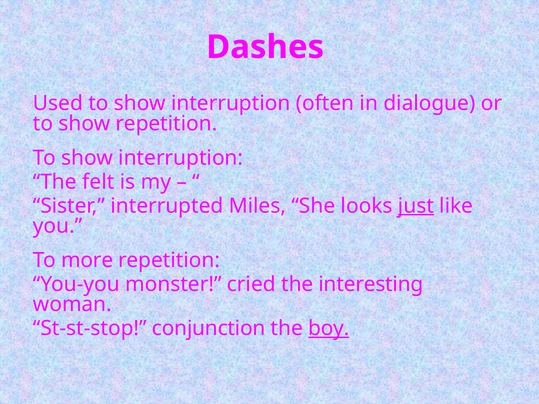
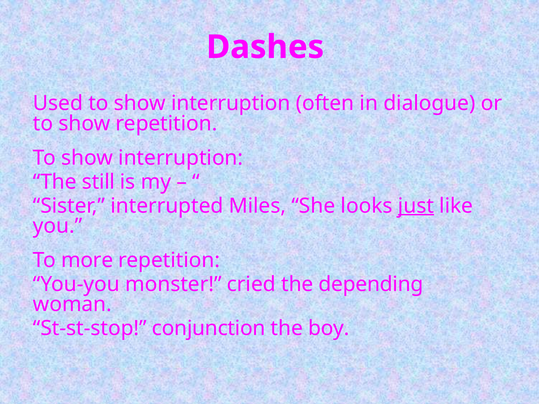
felt: felt -> still (98, 182)
interesting: interesting -> depending (371, 284)
boy underline: present -> none (329, 328)
